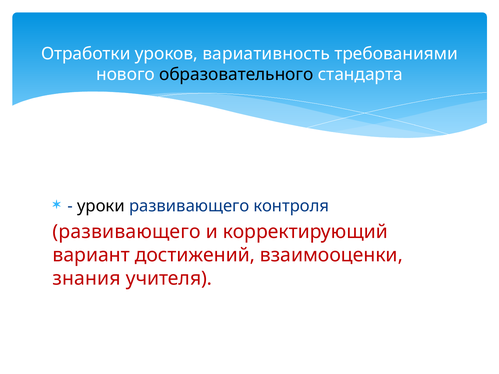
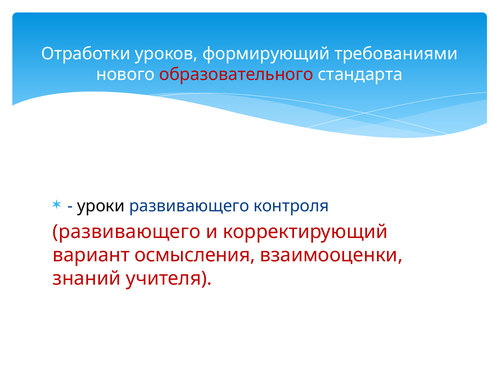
вариативность: вариативность -> формирующий (266, 54)
образовательного colour: black -> red (236, 75)
достижений: достижений -> осмысления (195, 255)
знания: знания -> знаний (87, 279)
